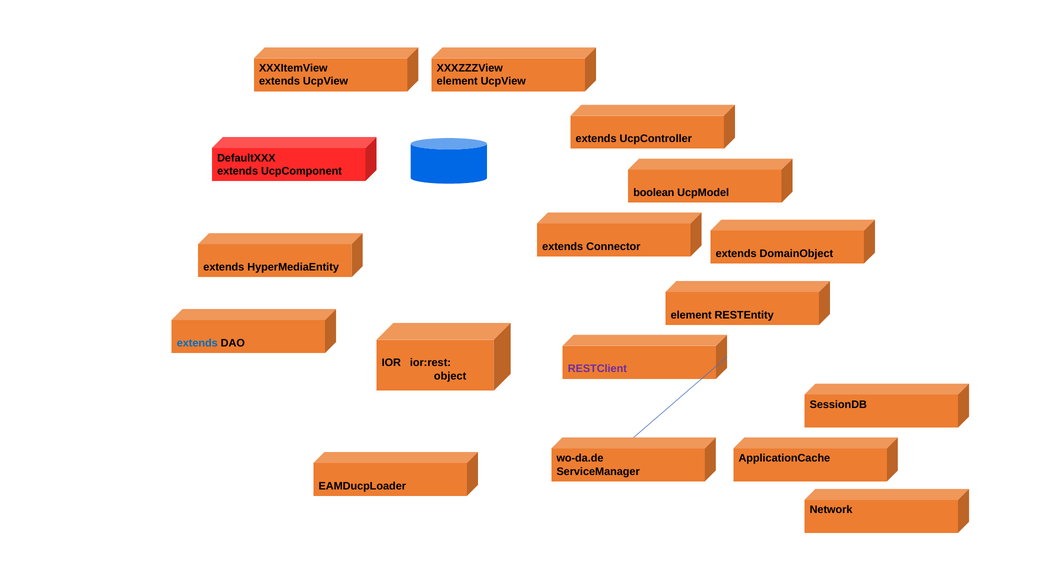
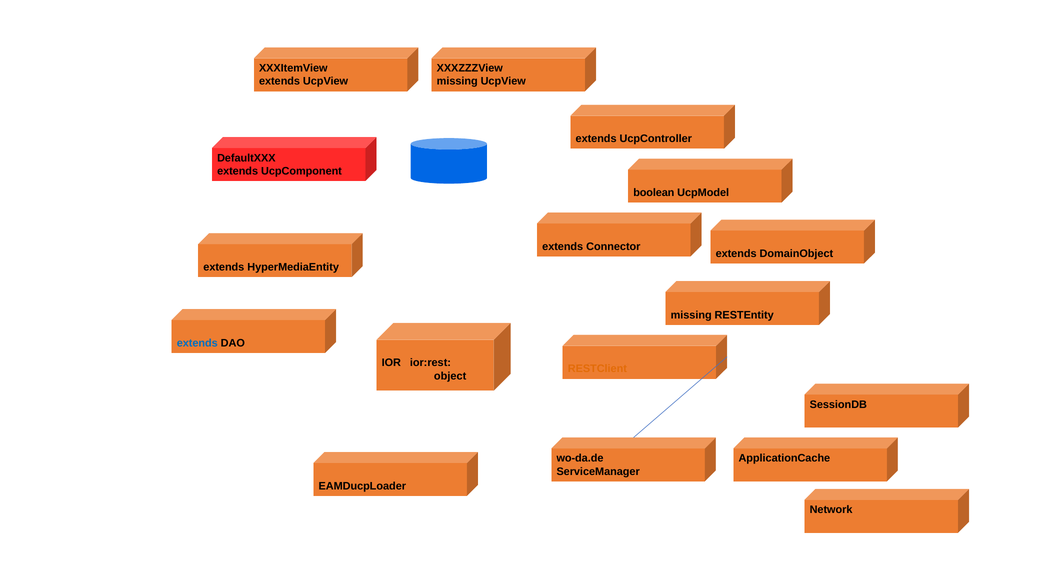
element: element -> missing (457, 81)
element: element -> missing (691, 315)
RESTClient colour: purple -> orange (597, 369)
